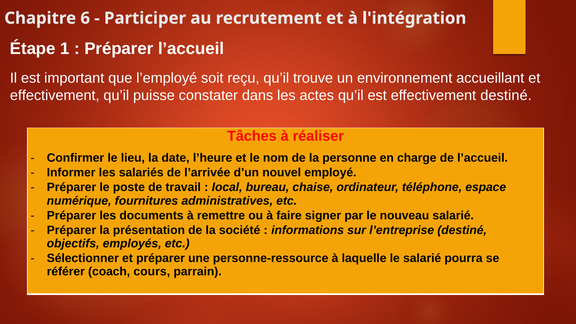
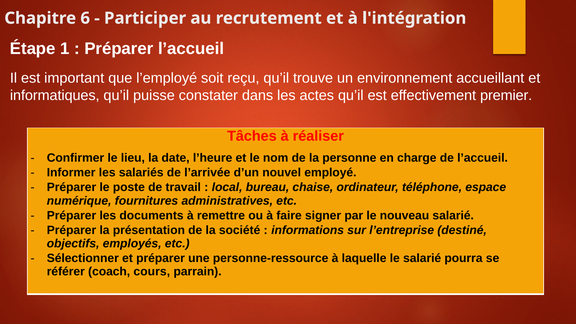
effectivement: effectivement -> informatiques (55, 95)
effectivement destiné: destiné -> premier (506, 95)
